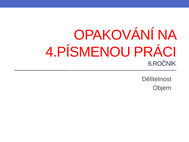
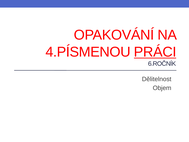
PRÁCI underline: none -> present (155, 52)
